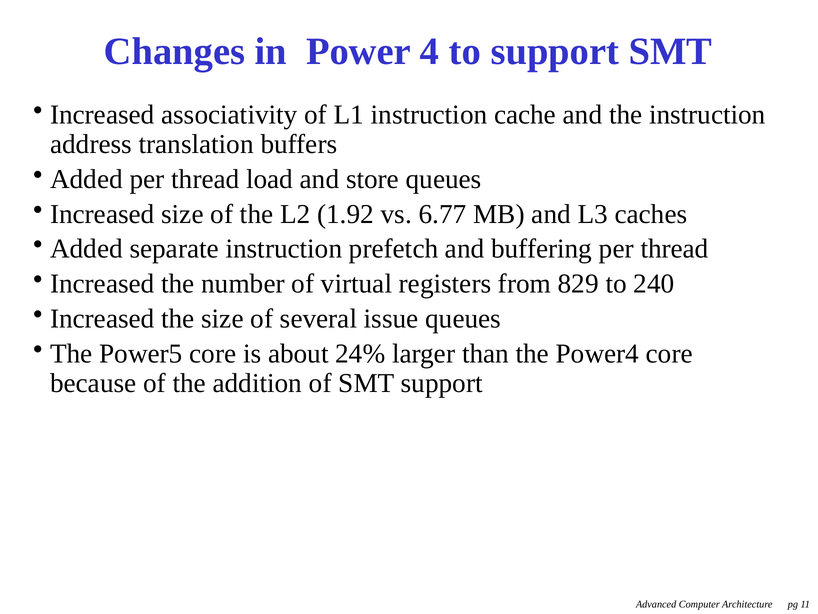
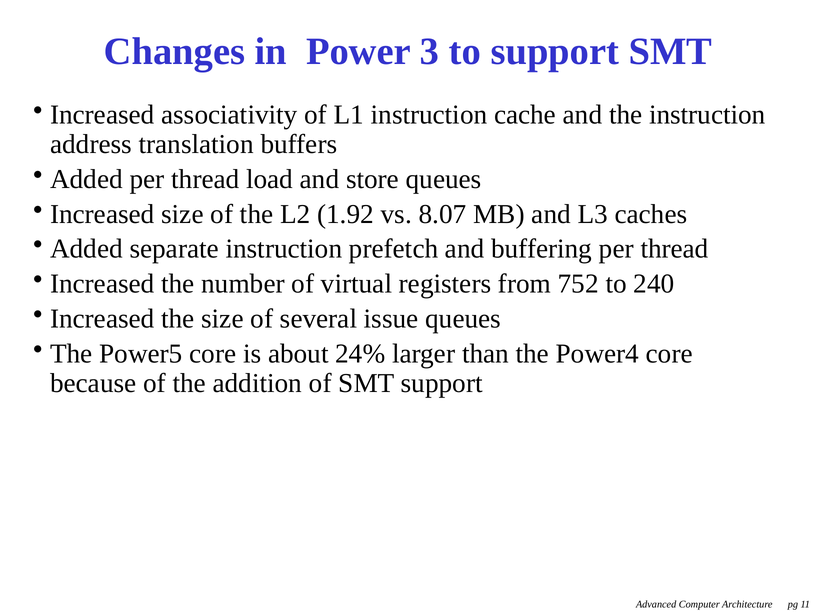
4: 4 -> 3 (430, 51)
6.77: 6.77 -> 8.07 (443, 214)
829: 829 -> 752 (578, 284)
